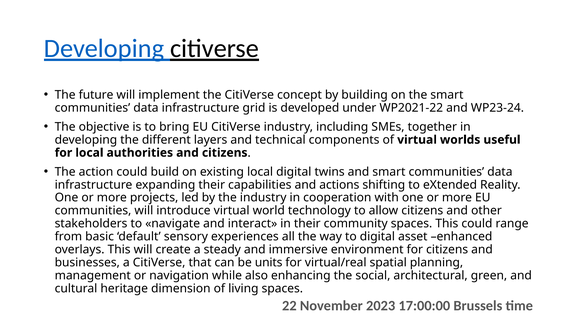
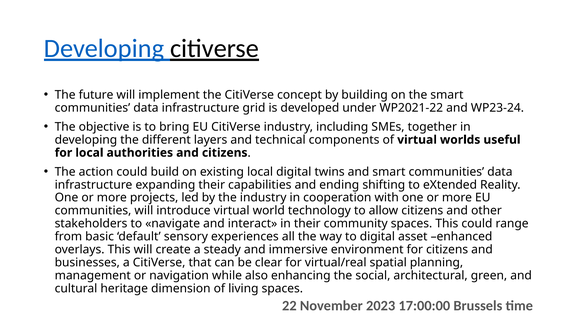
actions: actions -> ending (339, 185)
units: units -> clear (269, 263)
